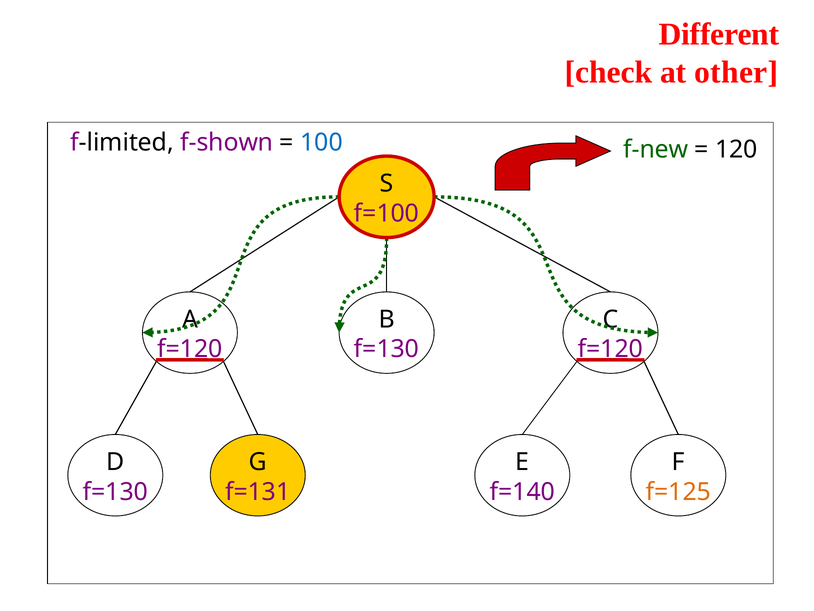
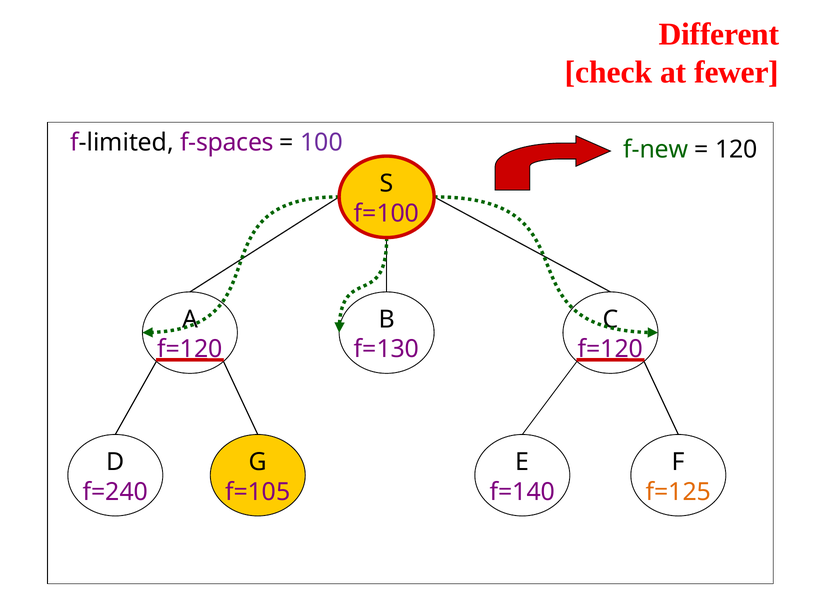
other: other -> fewer (737, 72)
f-shown: f-shown -> f-spaces (227, 142)
100 colour: blue -> purple (321, 142)
f=130: f=130 -> f=240 (115, 491)
f=131: f=131 -> f=105 (258, 491)
